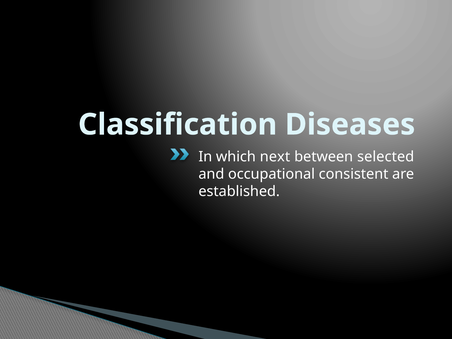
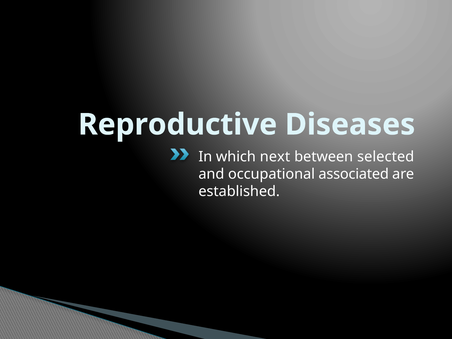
Classification: Classification -> Reproductive (178, 125)
consistent: consistent -> associated (354, 174)
